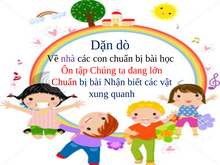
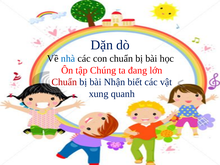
nhà colour: purple -> blue (68, 59)
